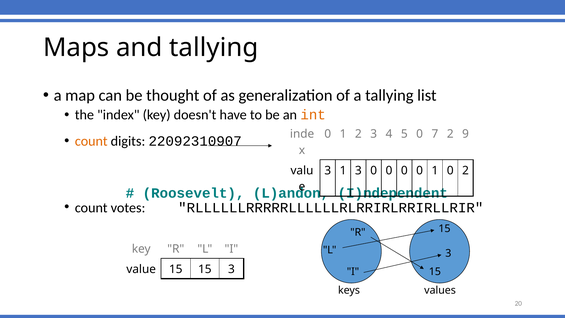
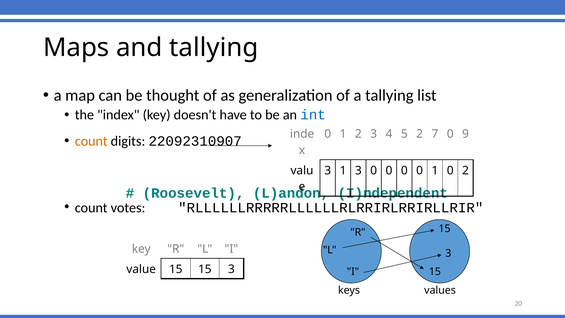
int colour: orange -> blue (313, 115)
5 0: 0 -> 2 (420, 134)
7 2: 2 -> 0 (450, 134)
